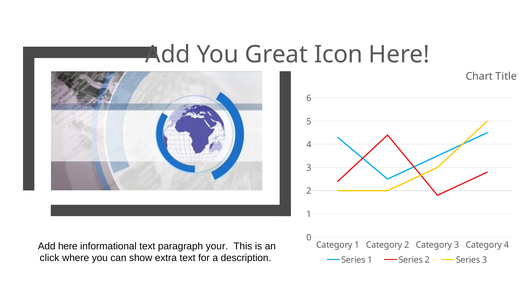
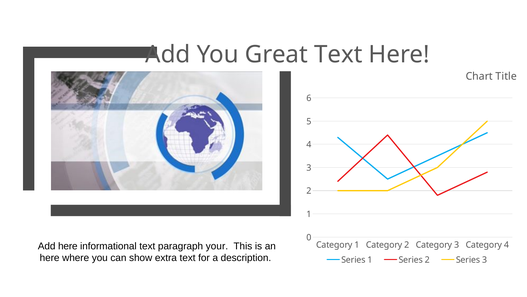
Great Icon: Icon -> Text (338, 54)
click: click -> here (50, 258)
